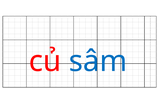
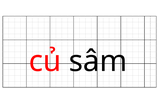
sâm colour: blue -> black (98, 61)
